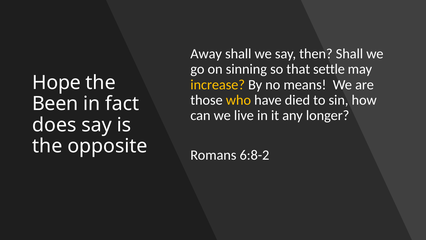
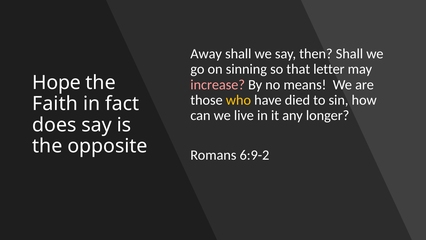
settle: settle -> letter (329, 69)
increase colour: yellow -> pink (218, 85)
Been: Been -> Faith (55, 104)
6:8-2: 6:8-2 -> 6:9-2 (254, 155)
